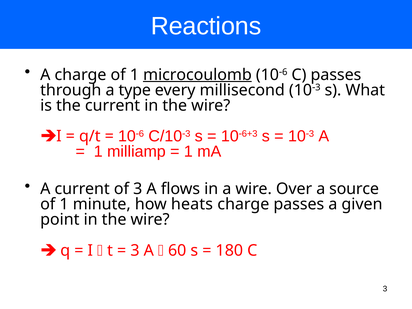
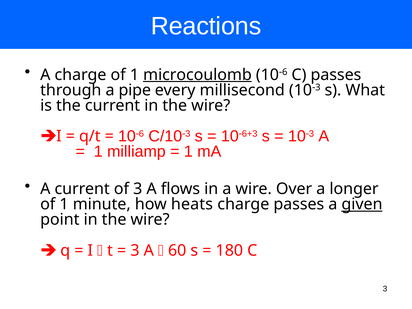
type: type -> pipe (135, 90)
source: source -> longer (354, 189)
given underline: none -> present (362, 204)
